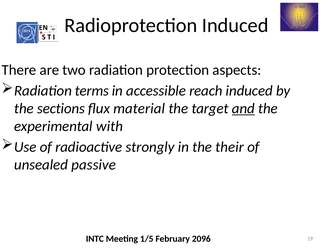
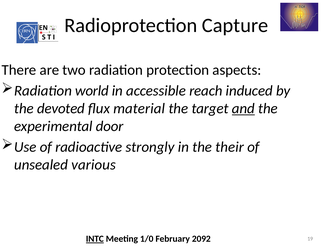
Radioprotection Induced: Induced -> Capture (235, 25)
terms: terms -> world (92, 91)
sections: sections -> devoted (61, 108)
with: with -> door (110, 126)
passive: passive -> various (94, 165)
INTC underline: none -> present (95, 239)
1/5: 1/5 -> 1/0 (147, 239)
2096: 2096 -> 2092 (201, 239)
